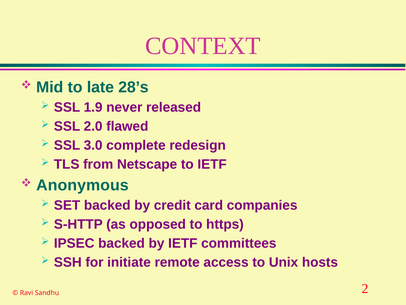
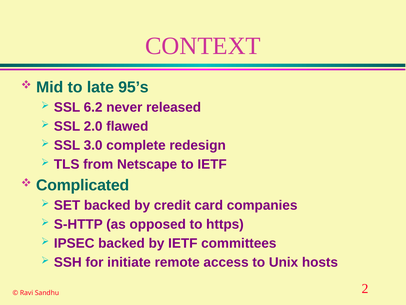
28’s: 28’s -> 95’s (133, 87)
1.9: 1.9 -> 6.2 (93, 107)
Anonymous: Anonymous -> Complicated (83, 185)
